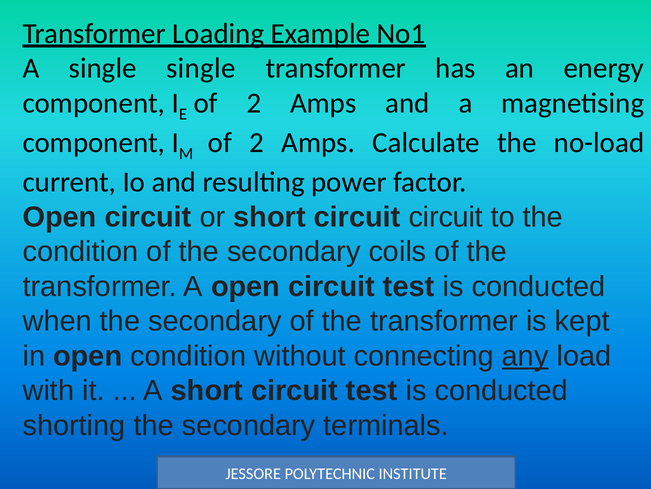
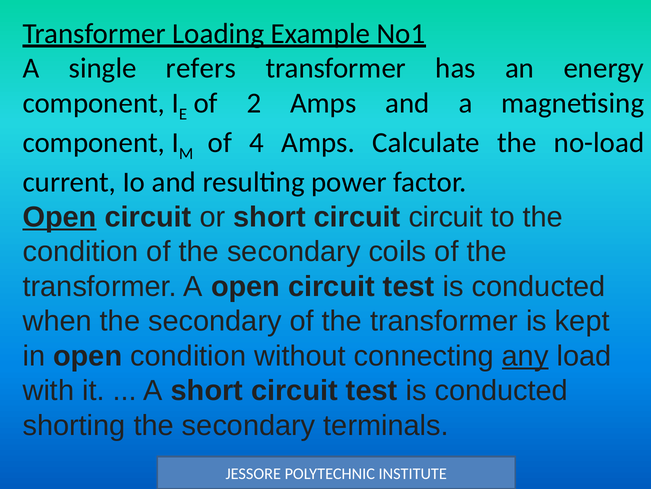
single single: single -> refers (201, 68)
2: 2 -> 4 (257, 142)
Open underline: none -> present (60, 217)
